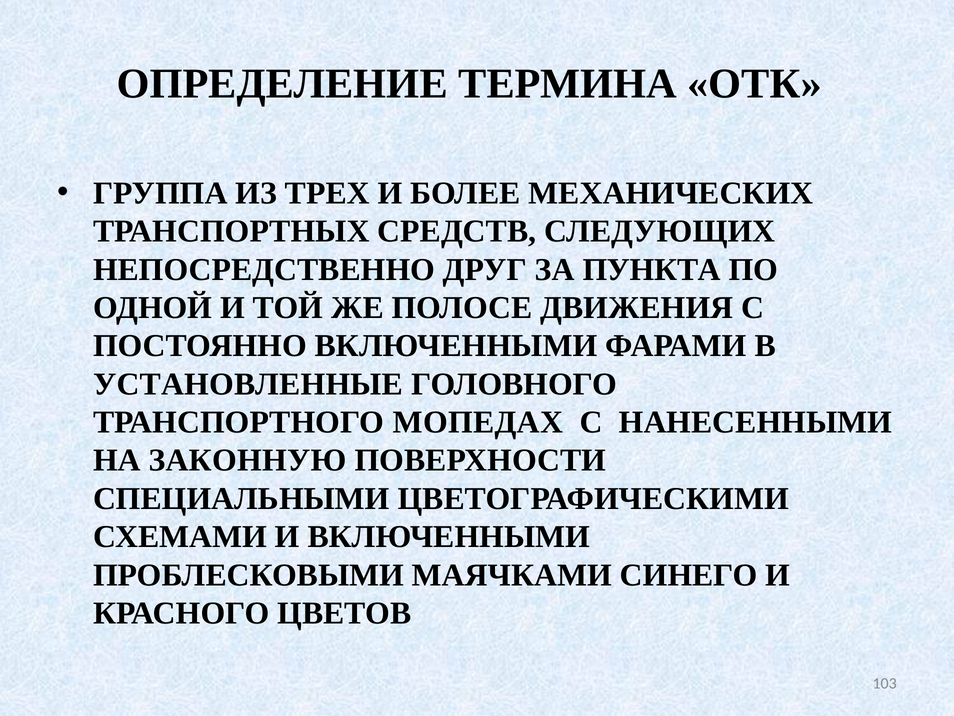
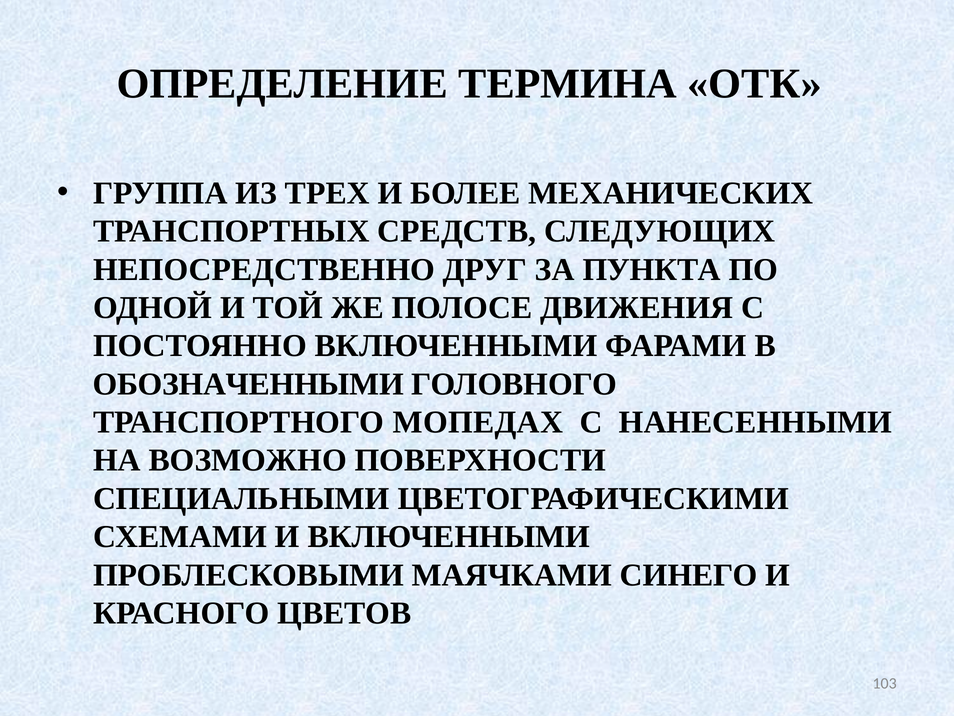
УСТАНОВЛЕННЫЕ: УСТАНОВЛЕННЫЕ -> ОБОЗНАЧЕННЫМИ (248, 384)
ЗАКОННУЮ: ЗАКОННУЮ -> ВОЗМОЖНО (248, 460)
